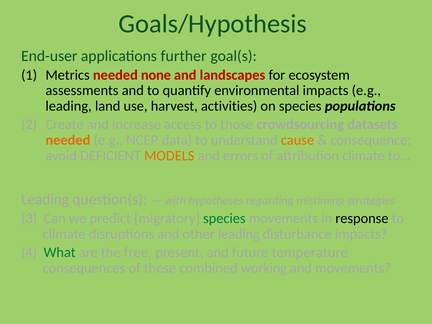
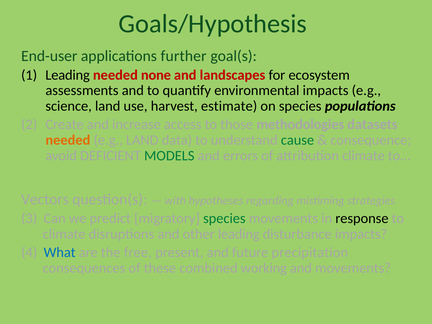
Metrics: Metrics -> Leading (68, 75)
leading: leading -> science (69, 106)
activities: activities -> estimate (229, 106)
crowdsourcing: crowdsourcing -> methodologies (300, 125)
e.g NCEP: NCEP -> LAND (142, 140)
cause colour: orange -> green (297, 140)
MODELS colour: orange -> green (169, 156)
Leading: Leading -> Vectors (45, 199)
What colour: green -> blue (60, 253)
temperature: temperature -> precipitation (310, 253)
